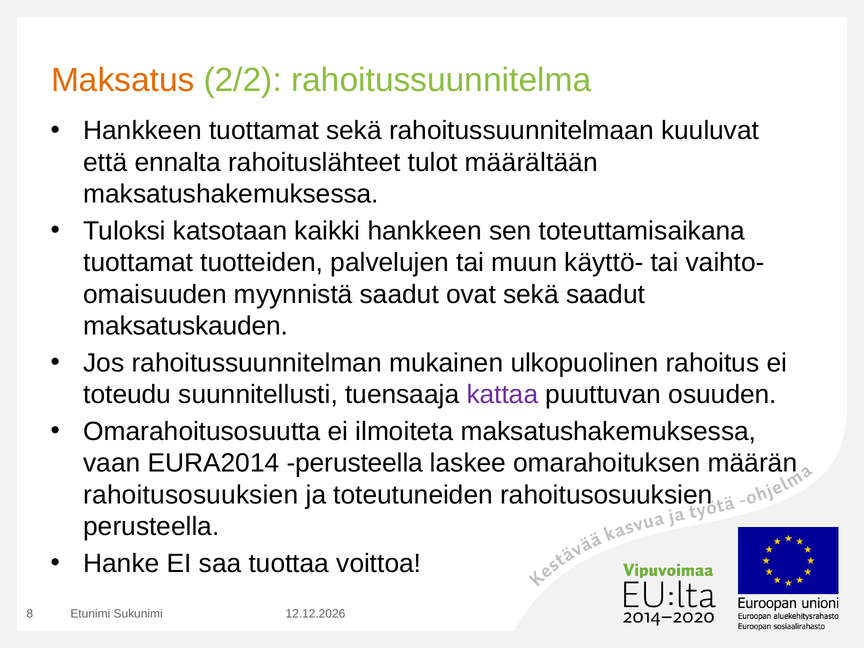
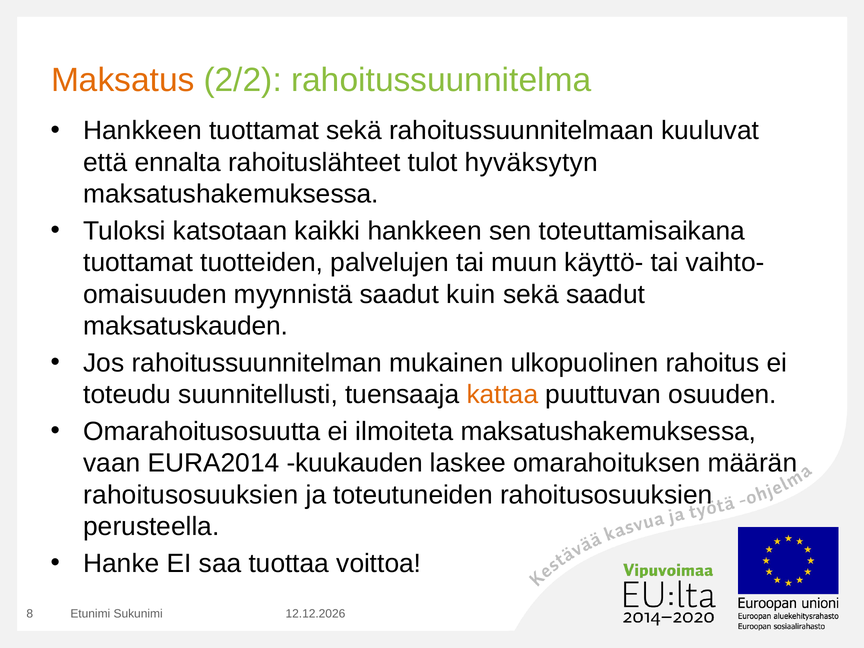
määrältään: määrältään -> hyväksytyn (531, 162)
ovat: ovat -> kuin (471, 294)
kattaa colour: purple -> orange (502, 395)
EURA2014 perusteella: perusteella -> kuukauden (355, 463)
